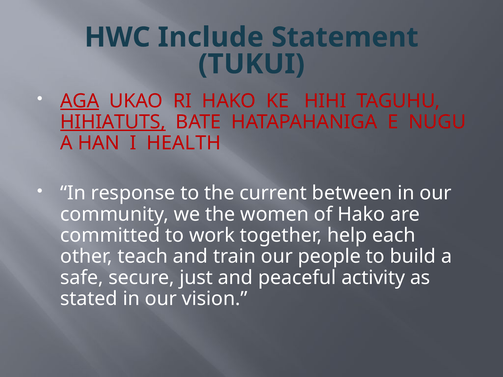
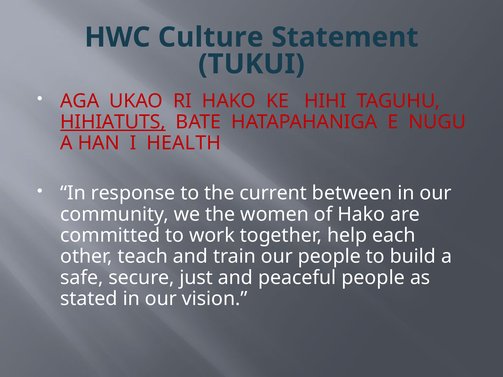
Include: Include -> Culture (211, 37)
AGA underline: present -> none (80, 101)
peaceful activity: activity -> people (373, 278)
